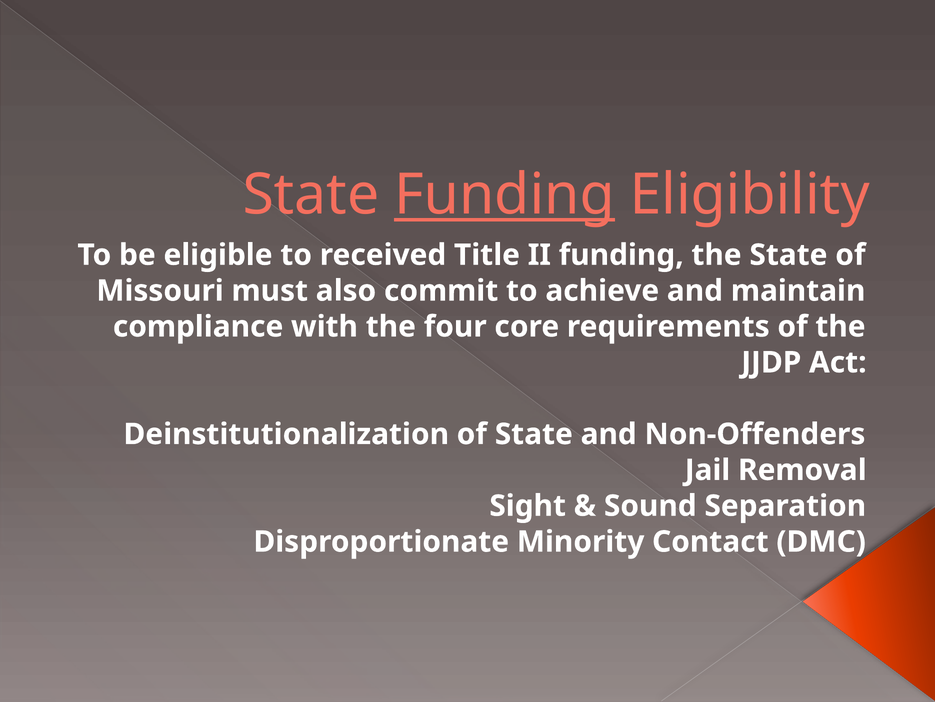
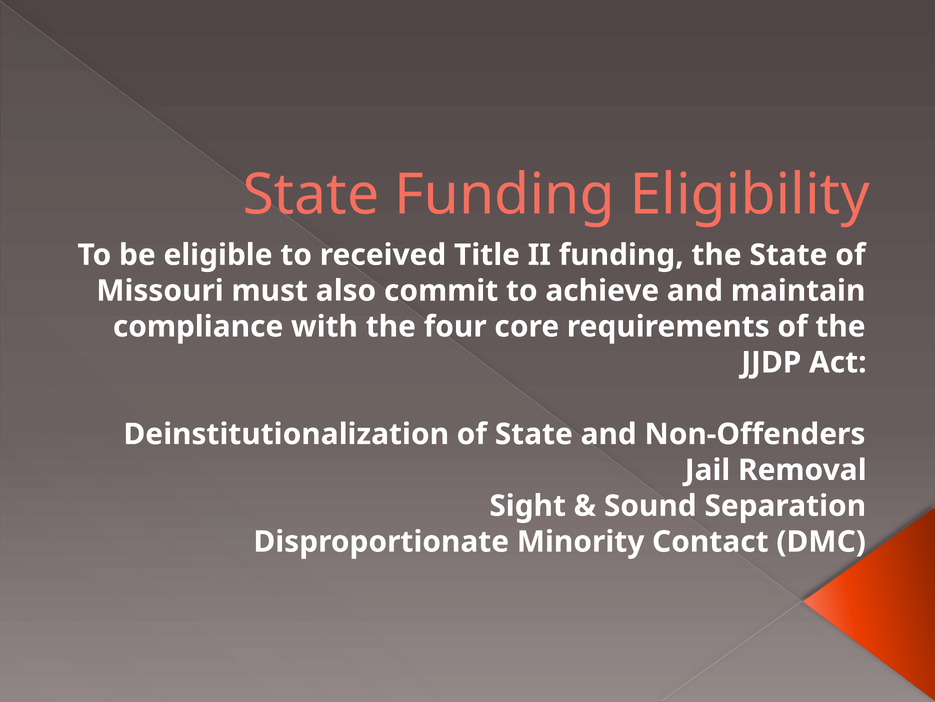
Funding underline: present -> none (504, 195)
